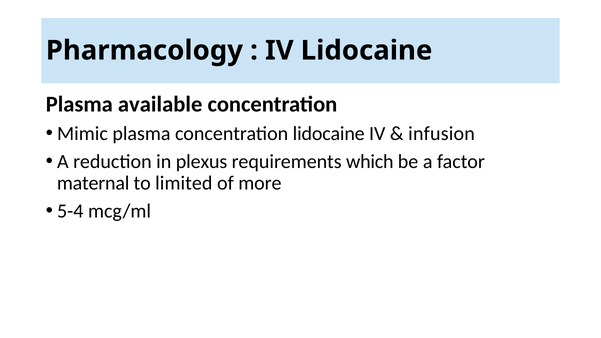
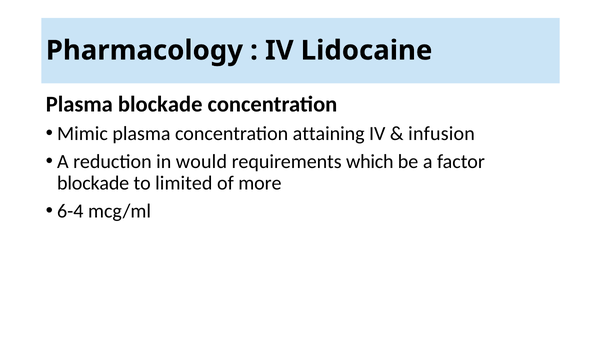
Plasma available: available -> blockade (160, 104)
concentration lidocaine: lidocaine -> attaining (329, 134)
plexus: plexus -> would (201, 161)
maternal: maternal -> blockade (93, 183)
5-4: 5-4 -> 6-4 (70, 211)
